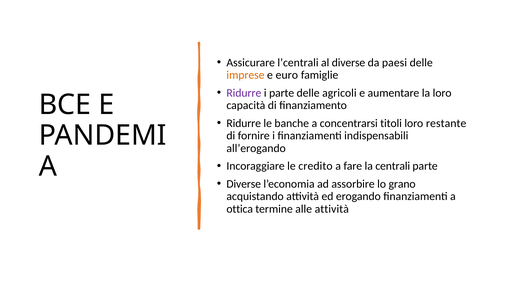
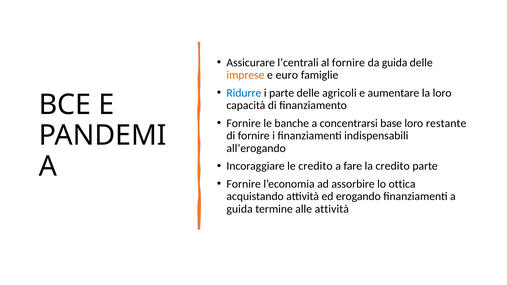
al diverse: diverse -> fornire (348, 63)
da paesi: paesi -> guida (395, 63)
Ridurre colour: purple -> blue (244, 93)
Ridurre: Ridurre -> Fornire (244, 123)
titoli: titoli -> base (391, 123)
la centrali: centrali -> credito (393, 166)
Diverse: Diverse -> Fornire (244, 184)
grano: grano -> ottica (402, 184)
ottica: ottica -> guida (240, 209)
